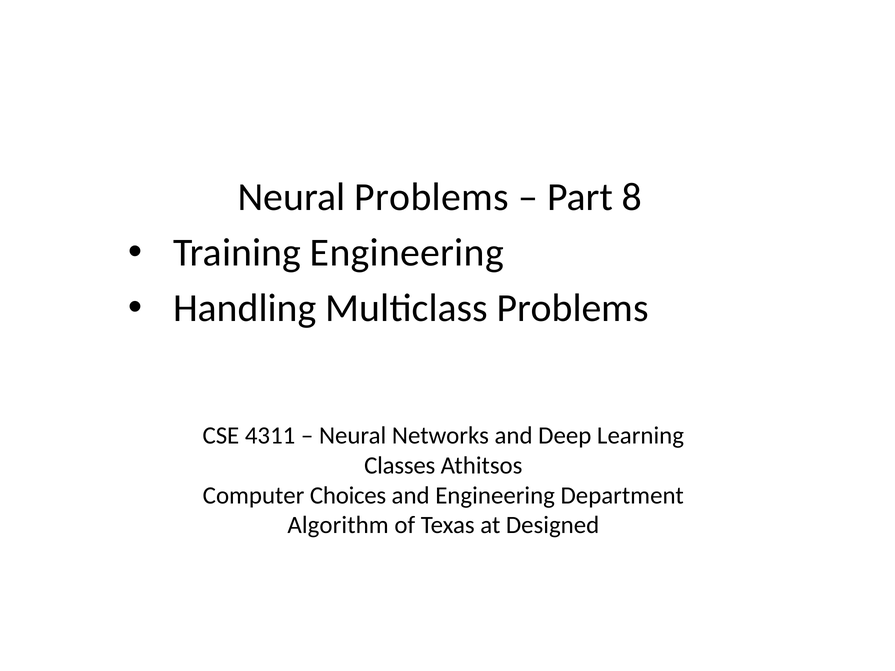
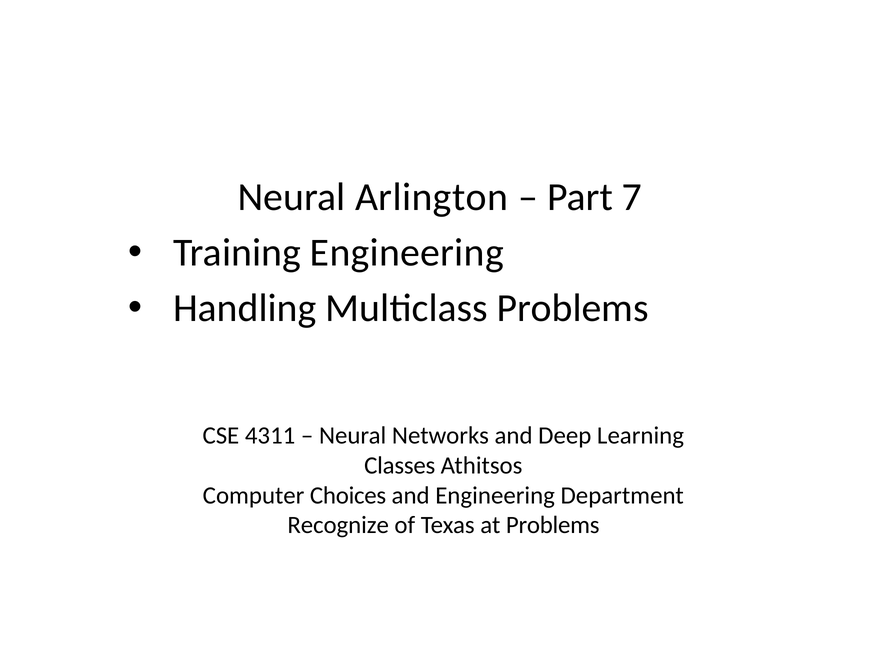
Neural Problems: Problems -> Arlington (431, 197)
8: 8 -> 7 (632, 197)
Algorithm: Algorithm -> Recognize (338, 525)
at Designed: Designed -> Problems (553, 525)
